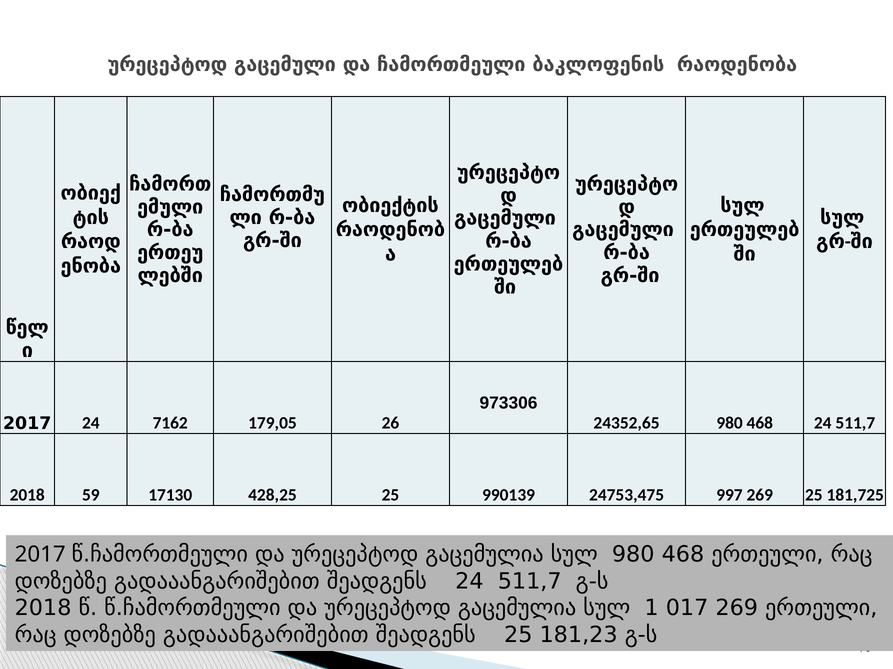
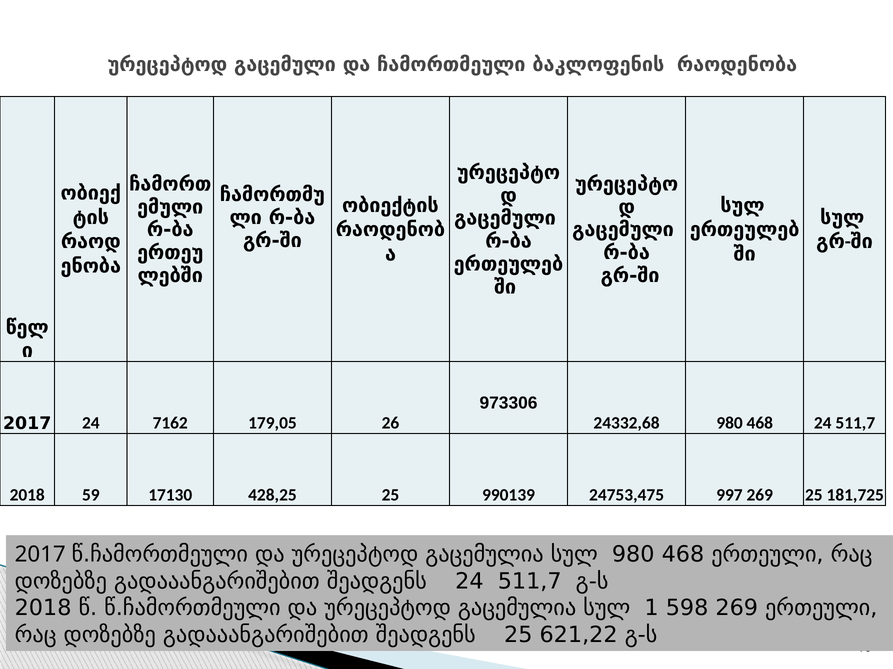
24352,65: 24352,65 -> 24332,68 (627, 424)
017: 017 -> 598 (687, 609)
181,23: 181,23 -> 621,22 (579, 635)
